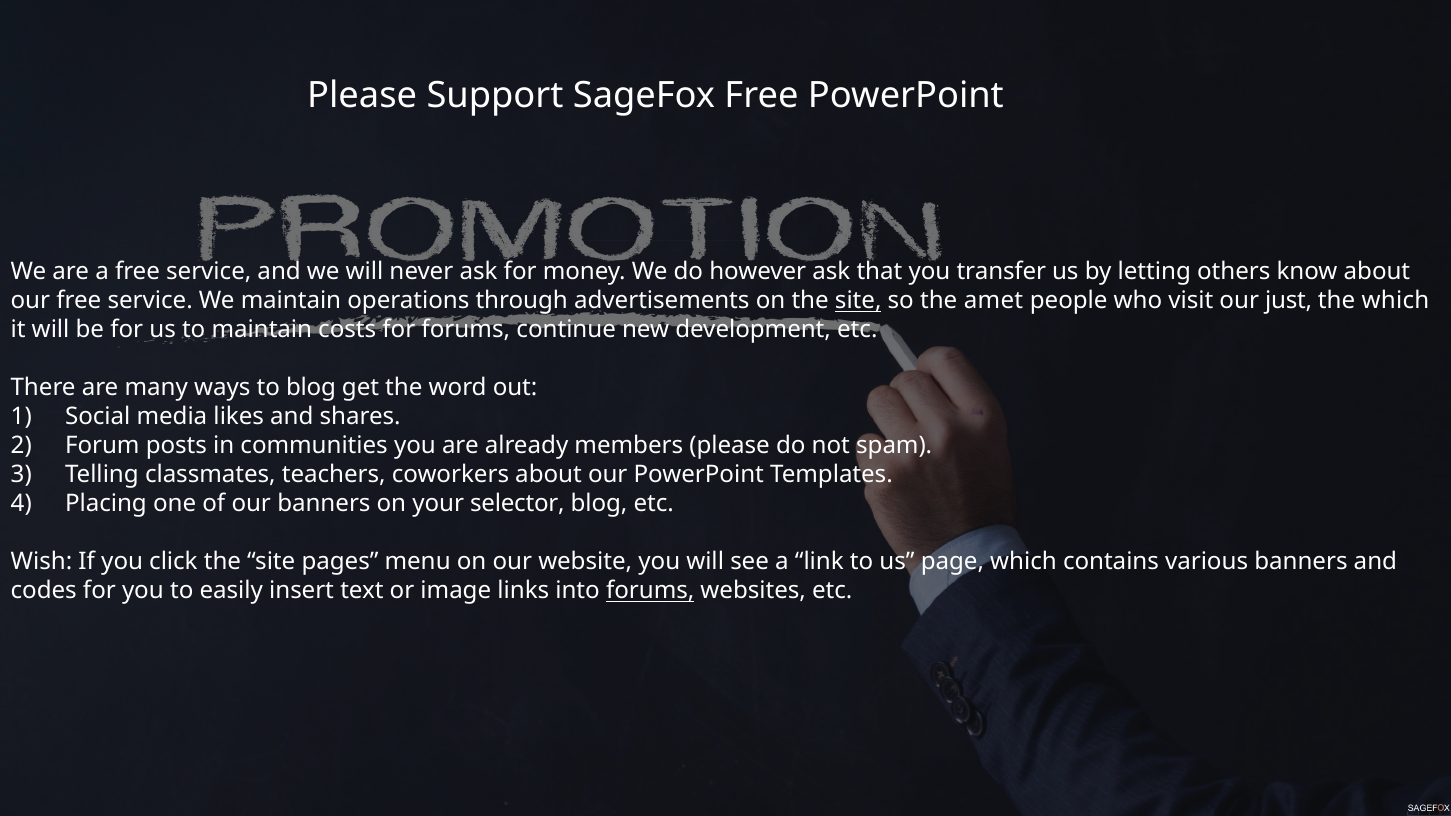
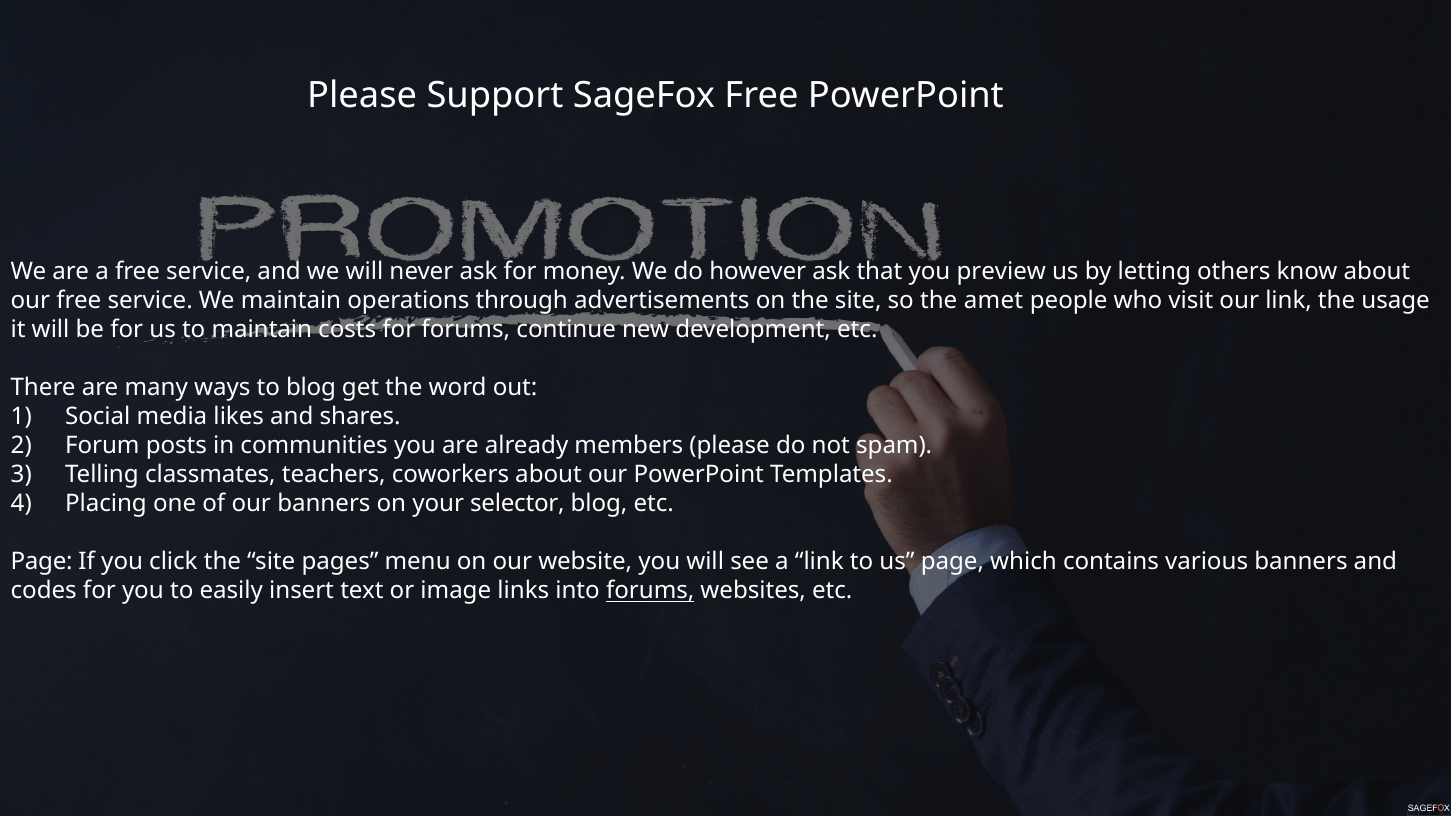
transfer: transfer -> preview (1001, 272)
site underline: present -> none (858, 301)
our just: just -> link (1289, 301)
the which: which -> usage (1396, 301)
Wish: Wish -> Page (42, 562)
